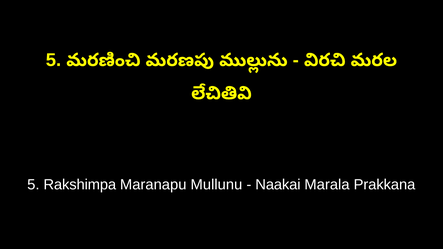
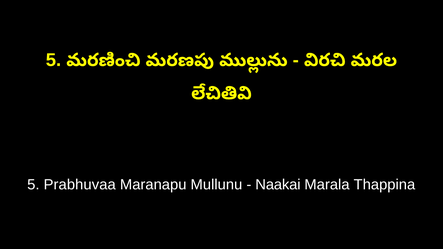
Rakshimpa: Rakshimpa -> Prabhuvaa (80, 185)
Prakkana: Prakkana -> Thappina (384, 185)
